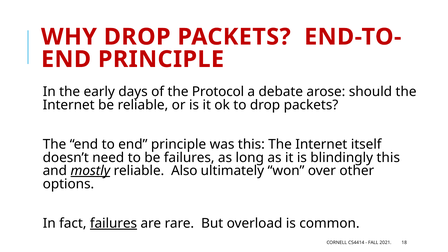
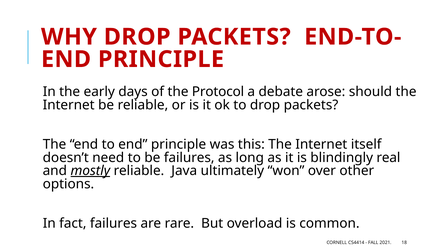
blindingly this: this -> real (388, 158)
Also: Also -> Java (184, 171)
failures underline: present -> none (114, 223)
